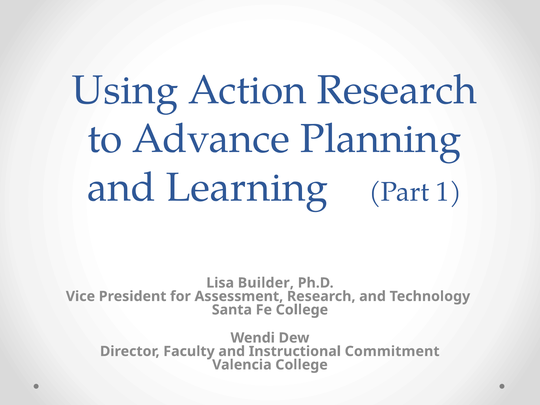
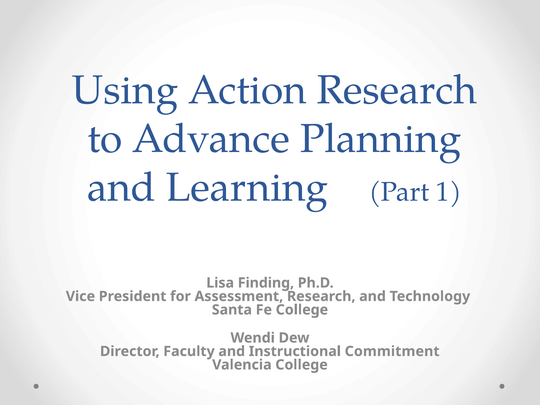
Builder: Builder -> Finding (266, 283)
